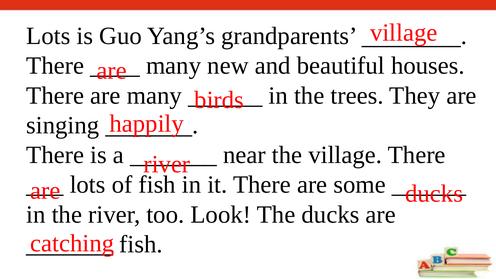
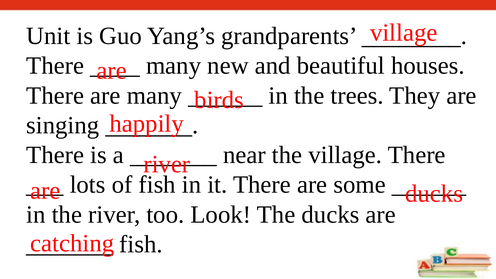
Lots: Lots -> Unit (48, 36)
